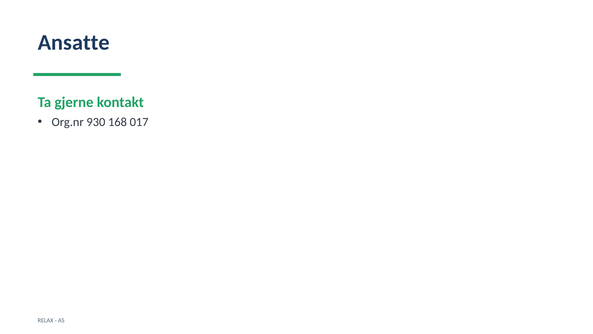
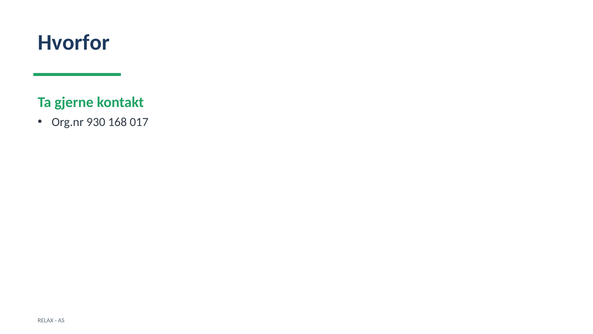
Ansatte: Ansatte -> Hvorfor (74, 42)
